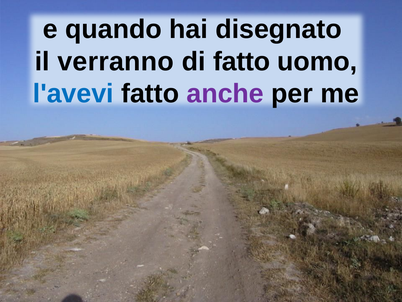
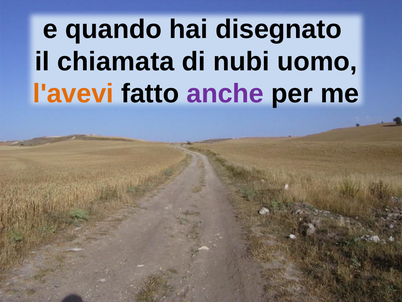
verranno: verranno -> chiamata (116, 61)
di fatto: fatto -> nubi (241, 61)
l'avevi colour: blue -> orange (73, 94)
